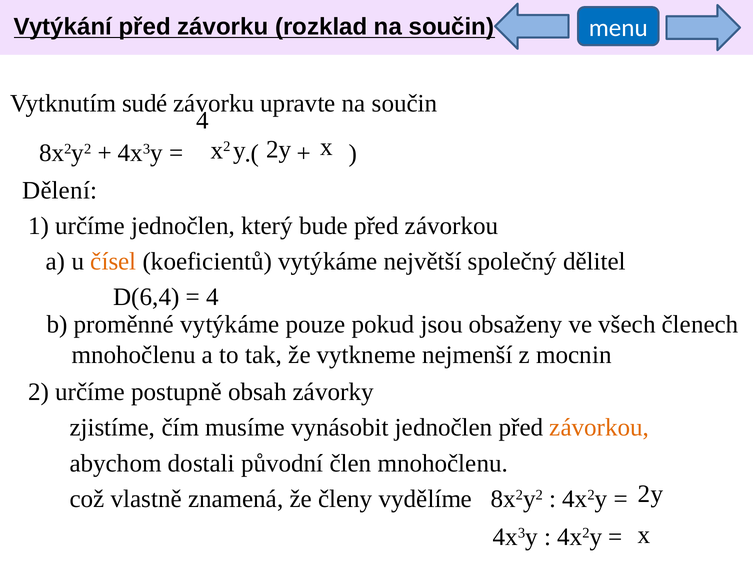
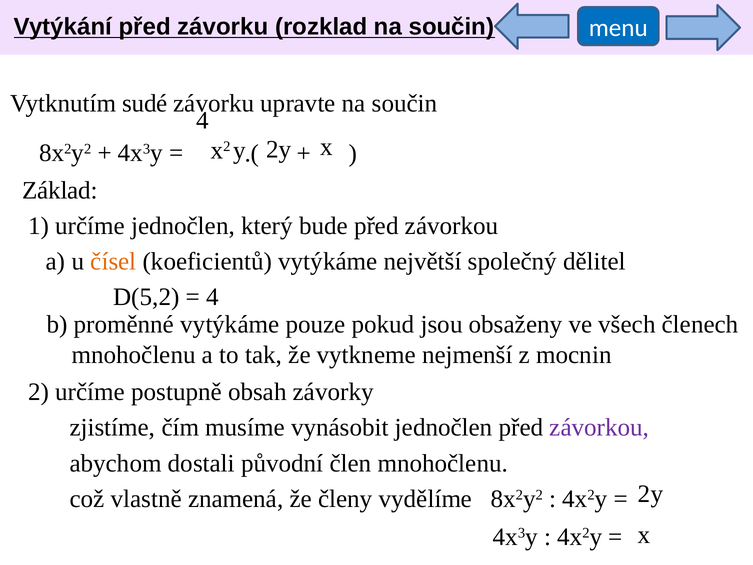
Dělení: Dělení -> Základ (60, 190)
D(6,4: D(6,4 -> D(5,2 (146, 297)
závorkou colour: orange -> purple (599, 427)
